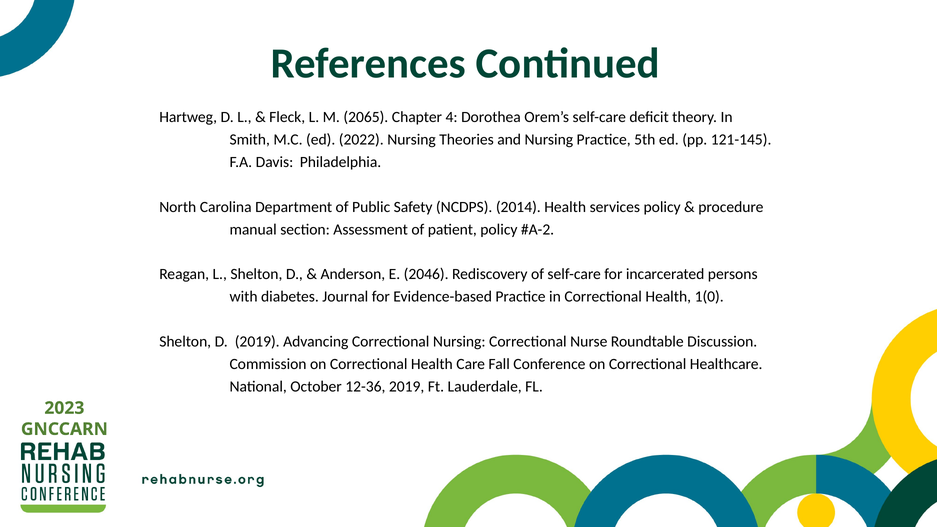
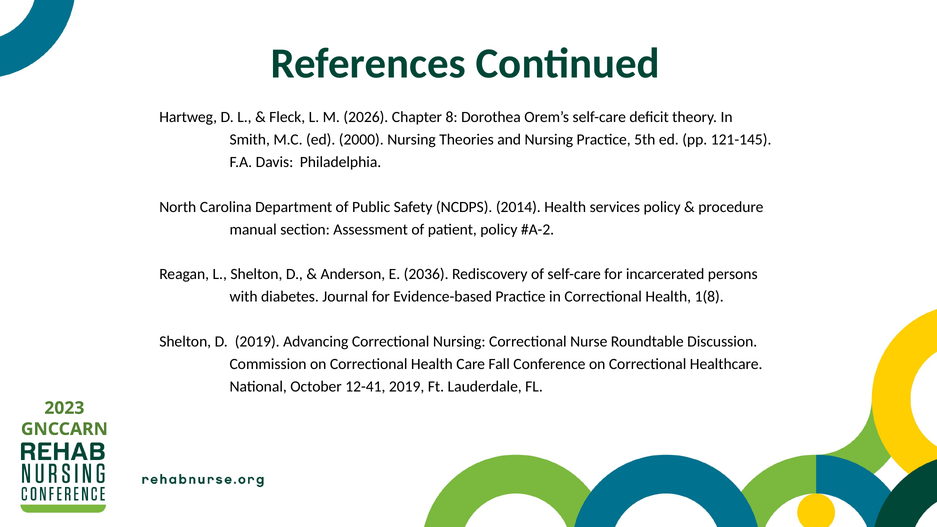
2065: 2065 -> 2026 (366, 117)
4: 4 -> 8 (452, 117)
2022: 2022 -> 2000 (361, 140)
2046: 2046 -> 2036 (426, 274)
1(0: 1(0 -> 1(8 (709, 297)
12-36: 12-36 -> 12-41 (365, 386)
